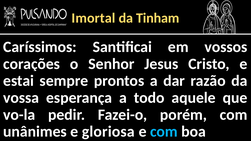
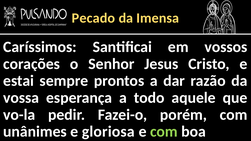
Imortal: Imortal -> Pecado (93, 18)
Tinham: Tinham -> Imensa (158, 18)
com colour: light blue -> light green (164, 132)
